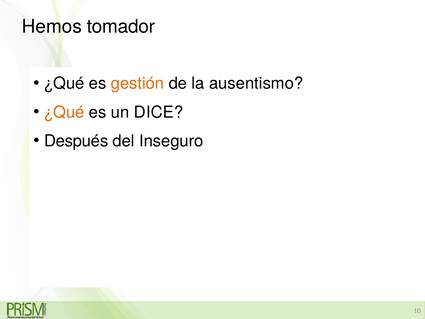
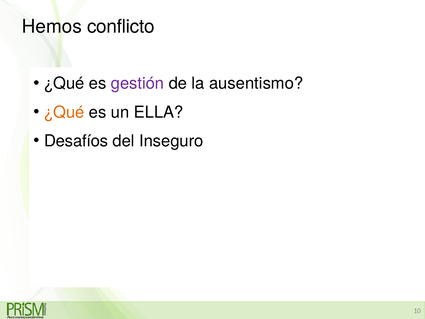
tomador: tomador -> conflicto (121, 26)
gestión colour: orange -> purple (138, 83)
DICE: DICE -> ELLA (159, 112)
Después: Después -> Desafíos (76, 141)
